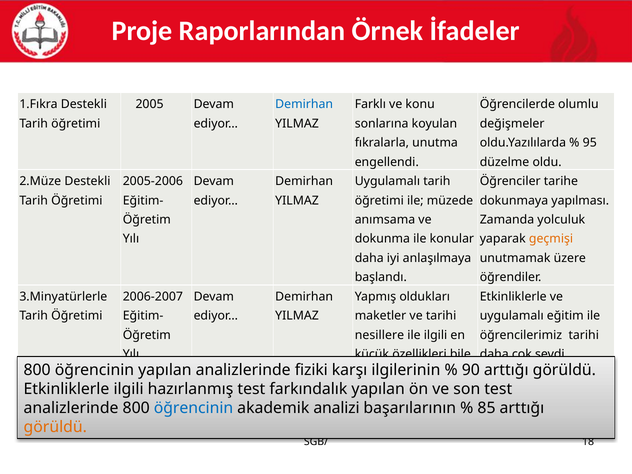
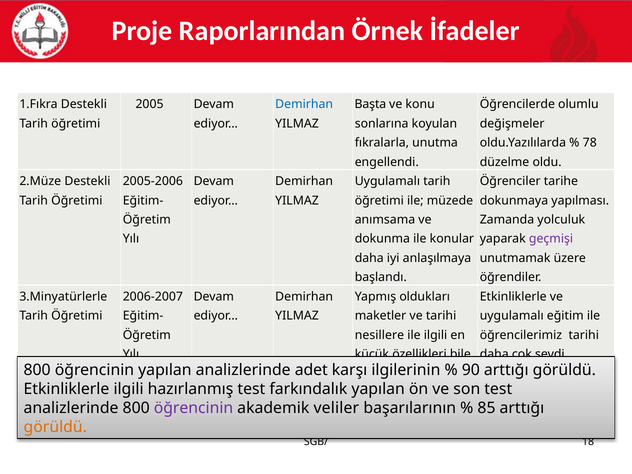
Farklı: Farklı -> Başta (370, 104)
95: 95 -> 78 (590, 143)
geçmişi colour: orange -> purple (551, 239)
fiziki: fiziki -> adet (311, 370)
öğrencinin colour: blue -> purple (193, 408)
analizi: analizi -> veliler (336, 408)
